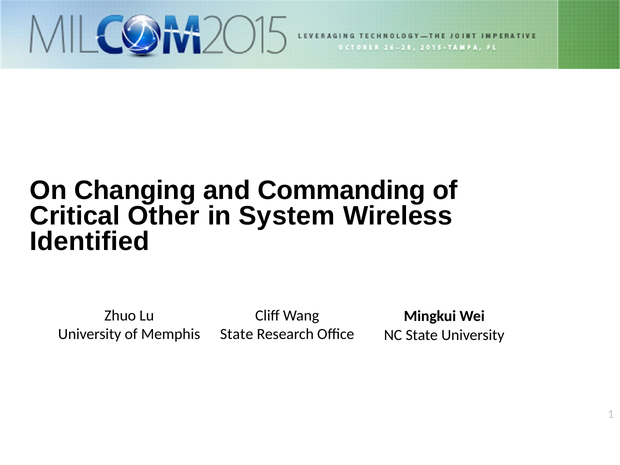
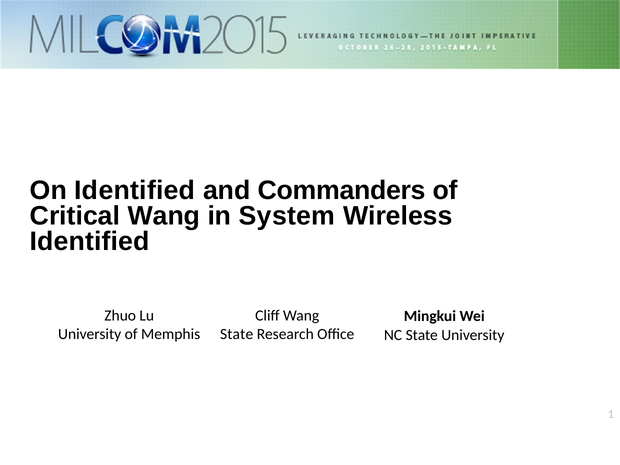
On Changing: Changing -> Identified (135, 190)
Commanding: Commanding -> Commanders (342, 190)
Critical Other: Other -> Wang (164, 216)
